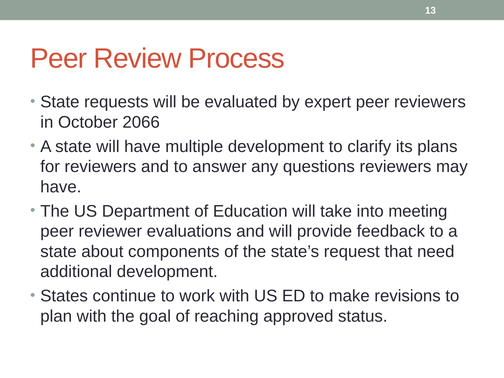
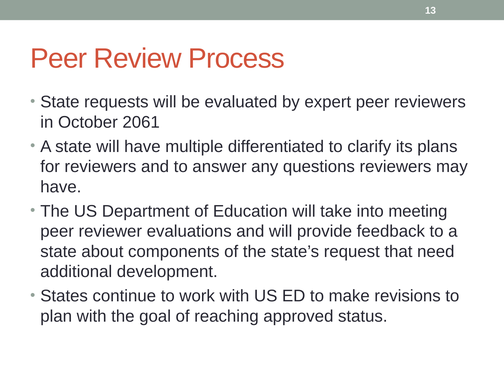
2066: 2066 -> 2061 (141, 122)
multiple development: development -> differentiated (276, 147)
